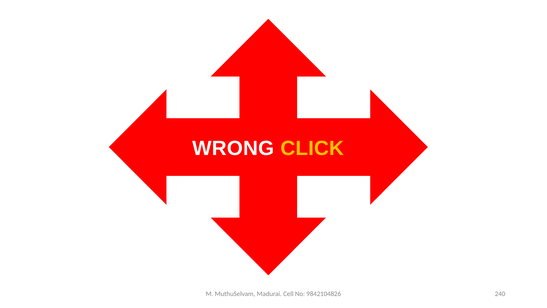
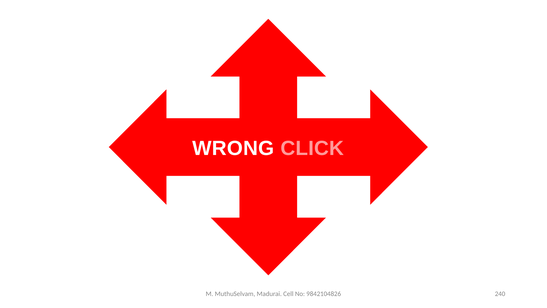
CLICK colour: yellow -> pink (312, 148)
